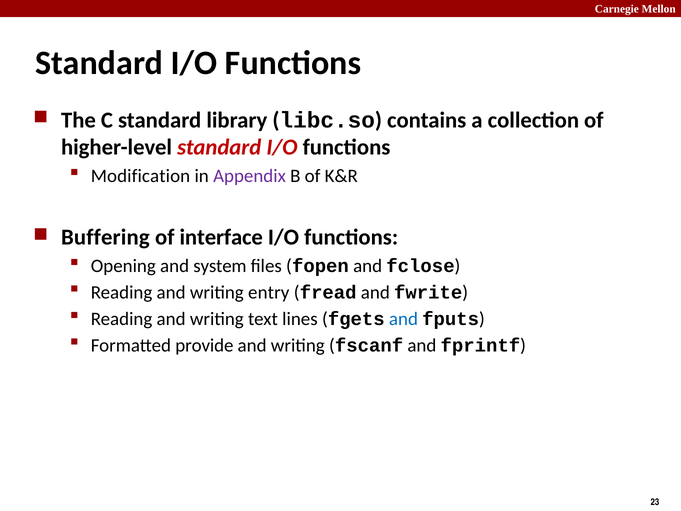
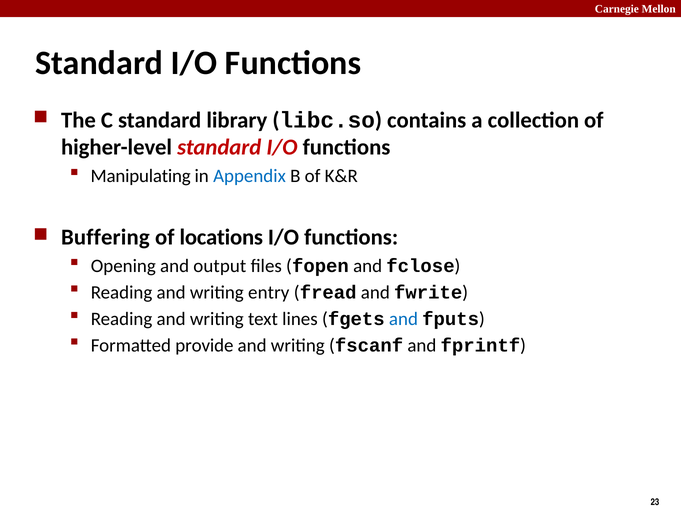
Modification: Modification -> Manipulating (141, 176)
Appendix colour: purple -> blue (249, 176)
interface: interface -> locations (221, 237)
system: system -> output (220, 266)
